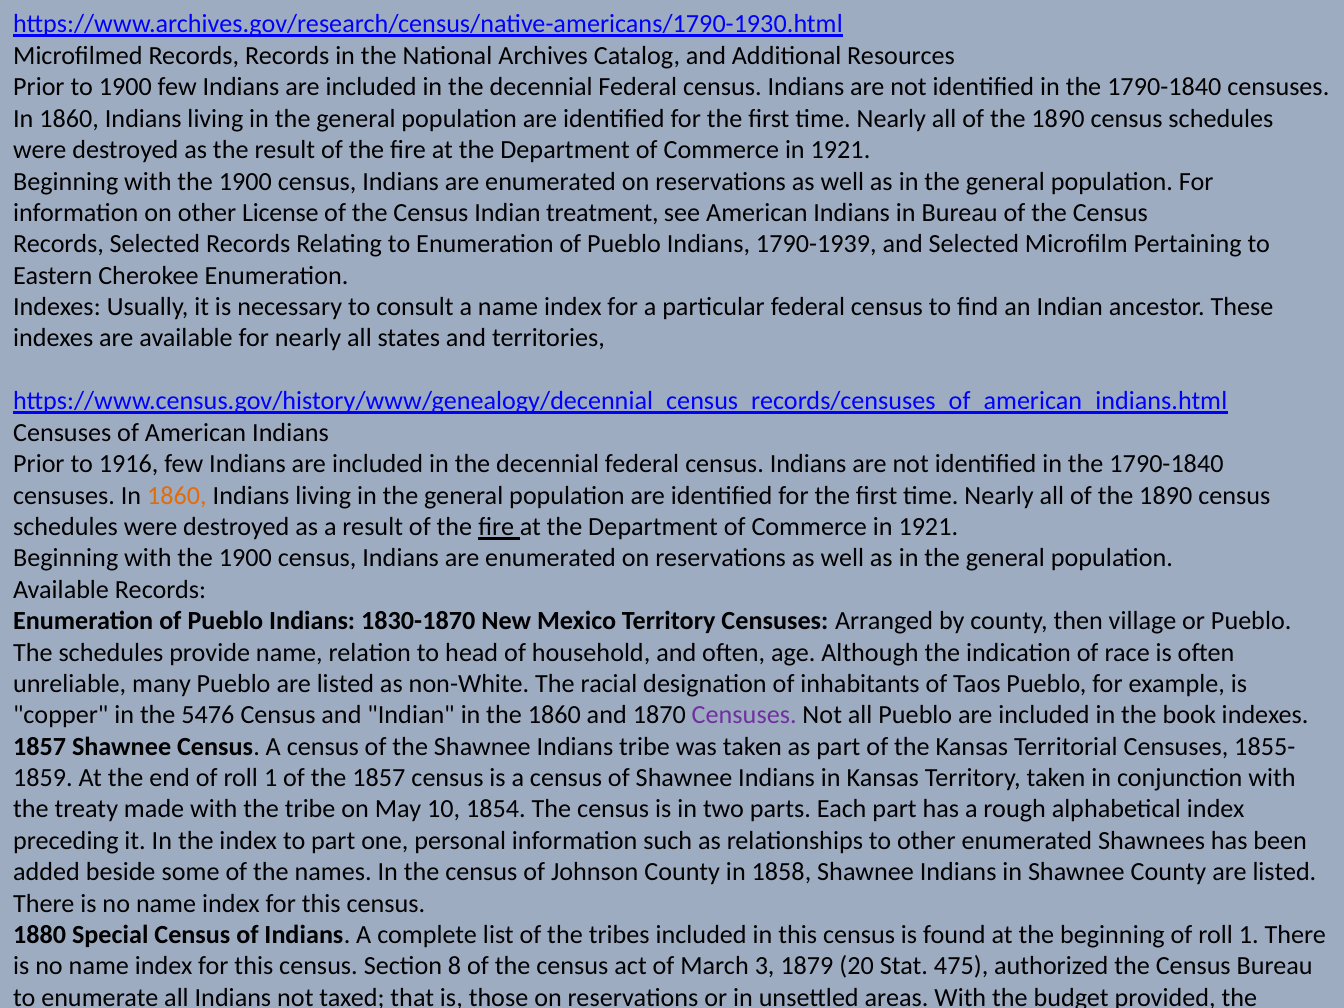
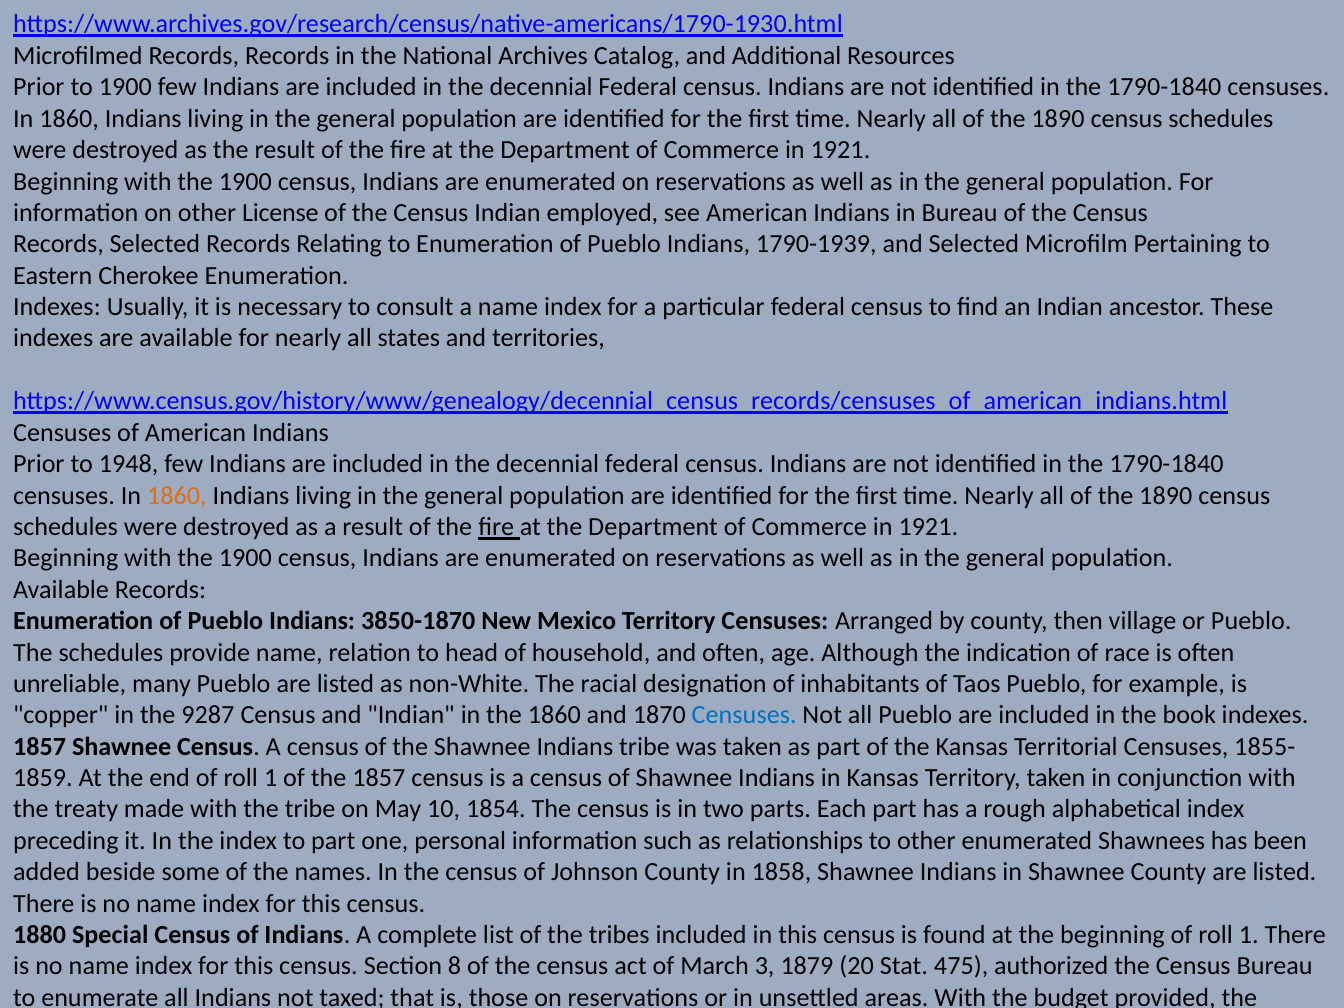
treatment: treatment -> employed (602, 213)
1916: 1916 -> 1948 (129, 464)
1830-1870: 1830-1870 -> 3850-1870 (418, 621)
5476: 5476 -> 9287 (208, 715)
Censuses colour: purple -> blue (744, 715)
